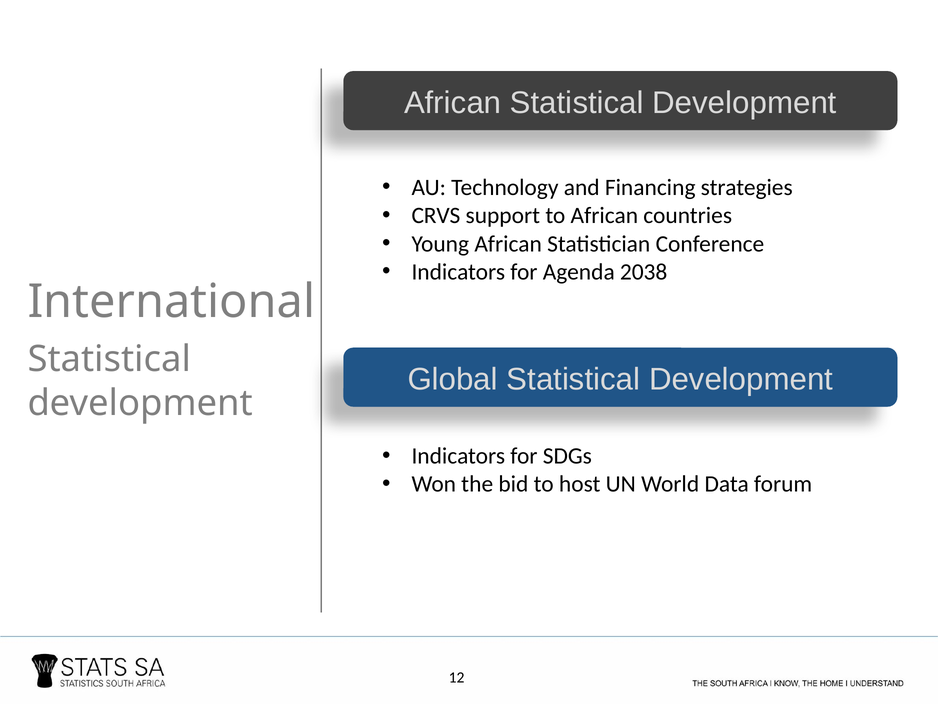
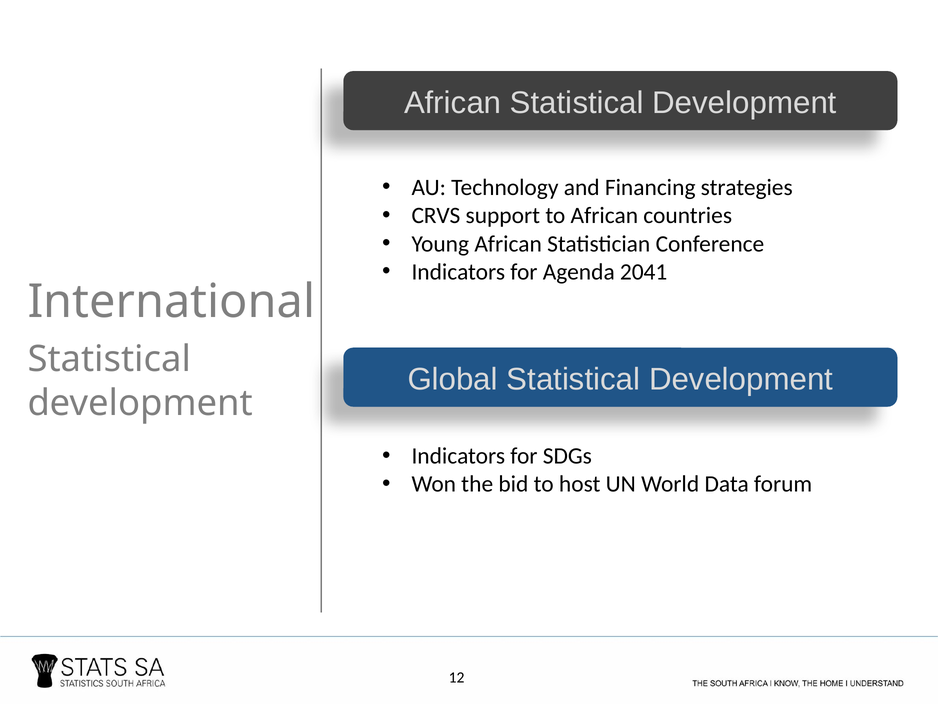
2038: 2038 -> 2041 (644, 272)
